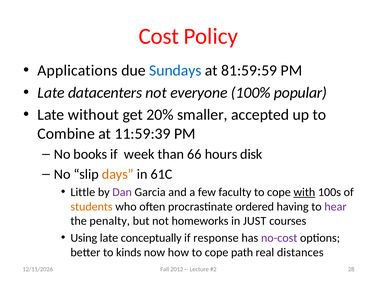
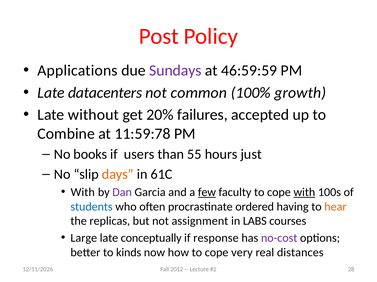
Cost: Cost -> Post (159, 36)
Sundays colour: blue -> purple (175, 71)
81:59:59: 81:59:59 -> 46:59:59 (249, 71)
everyone: everyone -> common (199, 93)
popular: popular -> growth (300, 93)
smaller: smaller -> failures (202, 115)
11:59:39: 11:59:39 -> 11:59:78 (143, 134)
week: week -> users (139, 155)
66: 66 -> 55 (194, 155)
disk: disk -> just (251, 155)
Little: Little -> With (83, 193)
few underline: none -> present (207, 193)
students colour: orange -> blue (92, 207)
hear colour: purple -> orange (335, 207)
penalty: penalty -> replicas (110, 222)
homeworks: homeworks -> assignment (200, 222)
JUST: JUST -> LABS (255, 222)
Using: Using -> Large (84, 239)
path: path -> very (242, 253)
